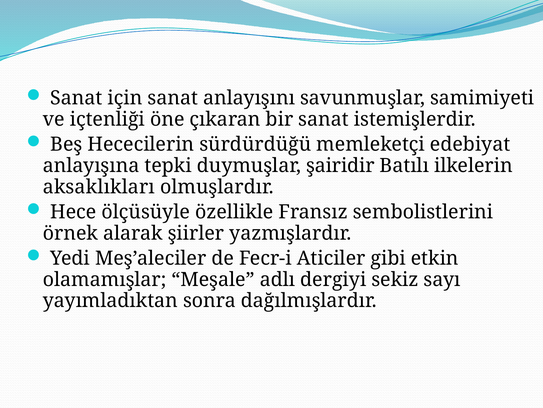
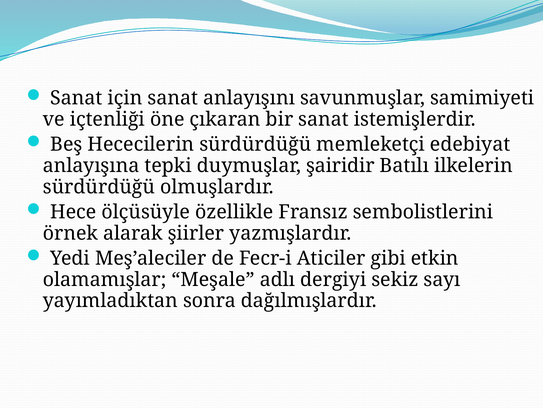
aksaklıkları: aksaklıkları -> sürdürdüğü (99, 187)
